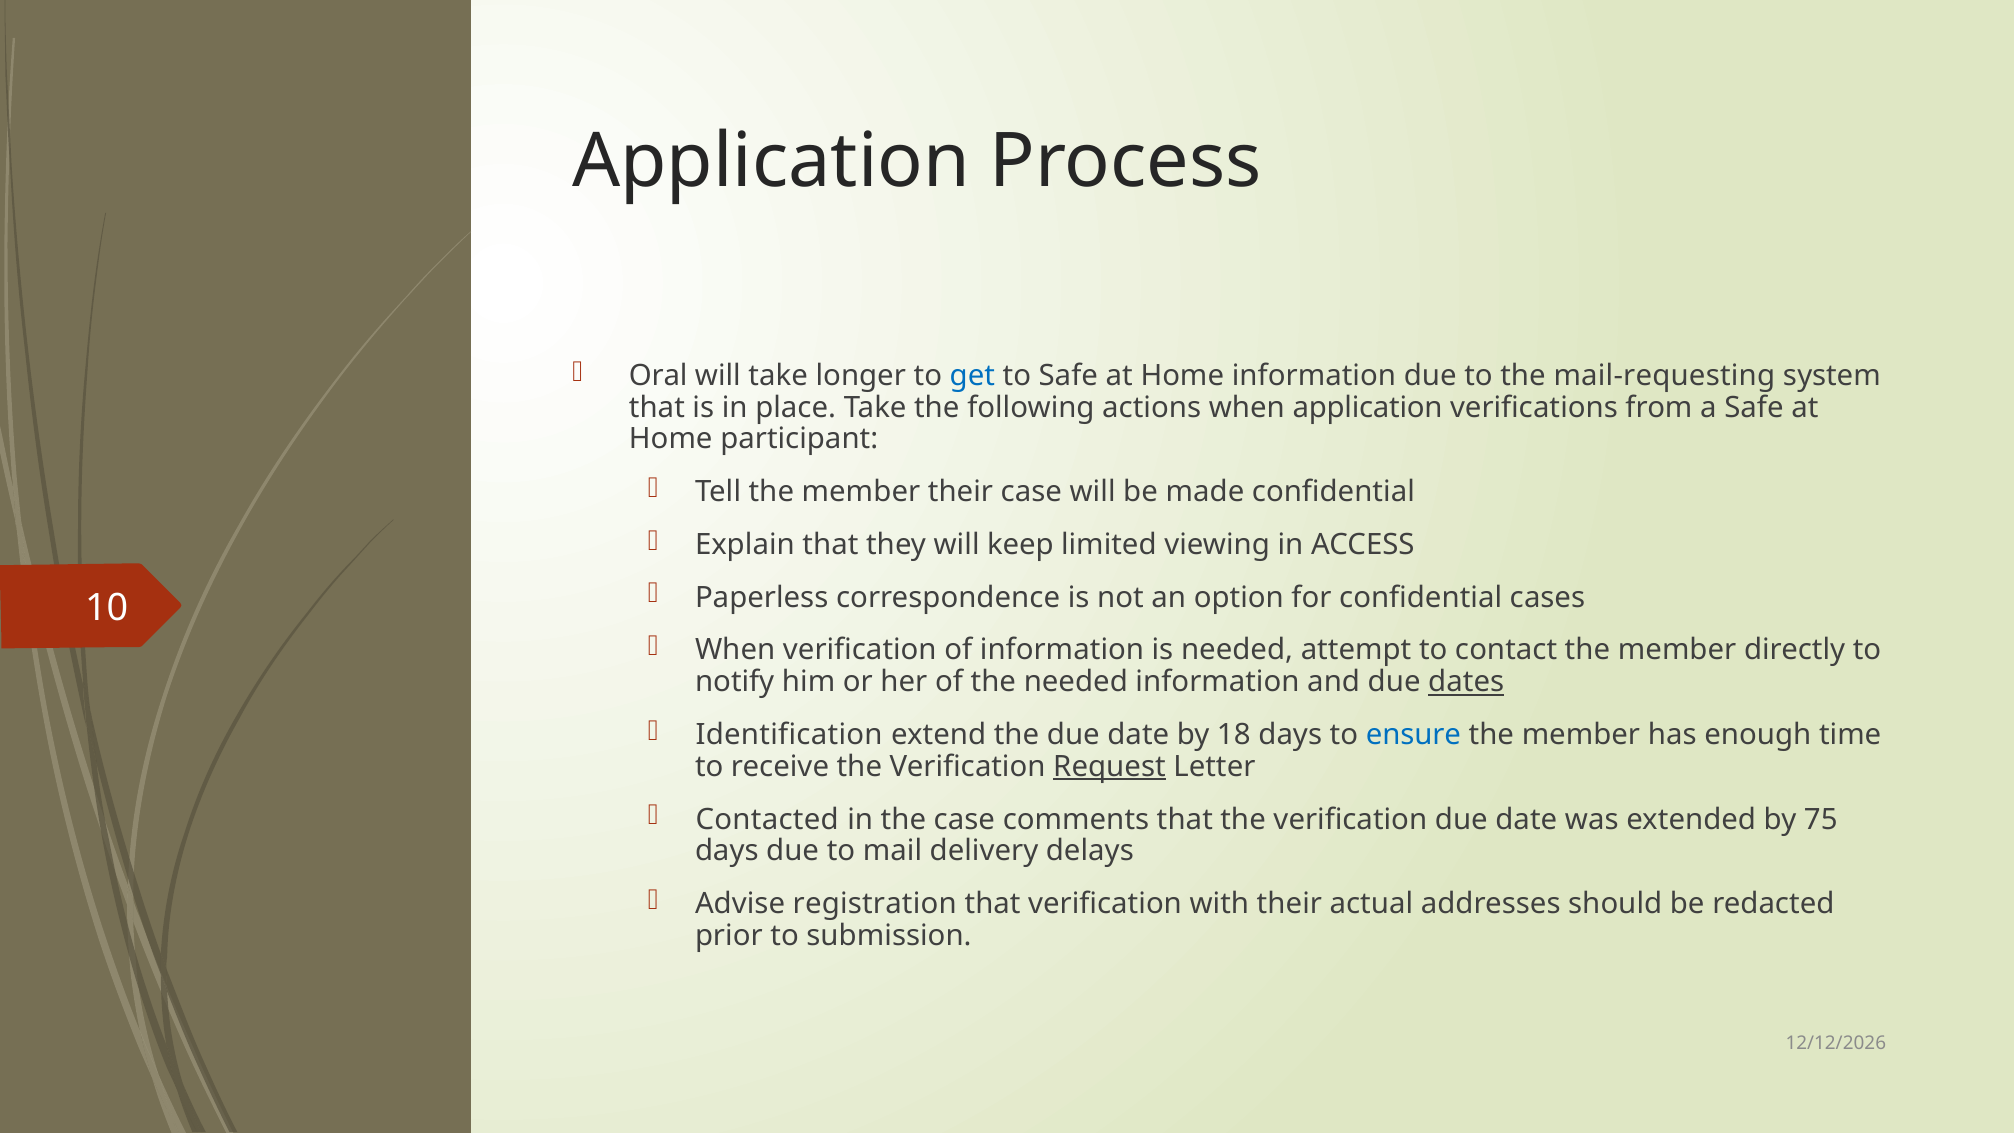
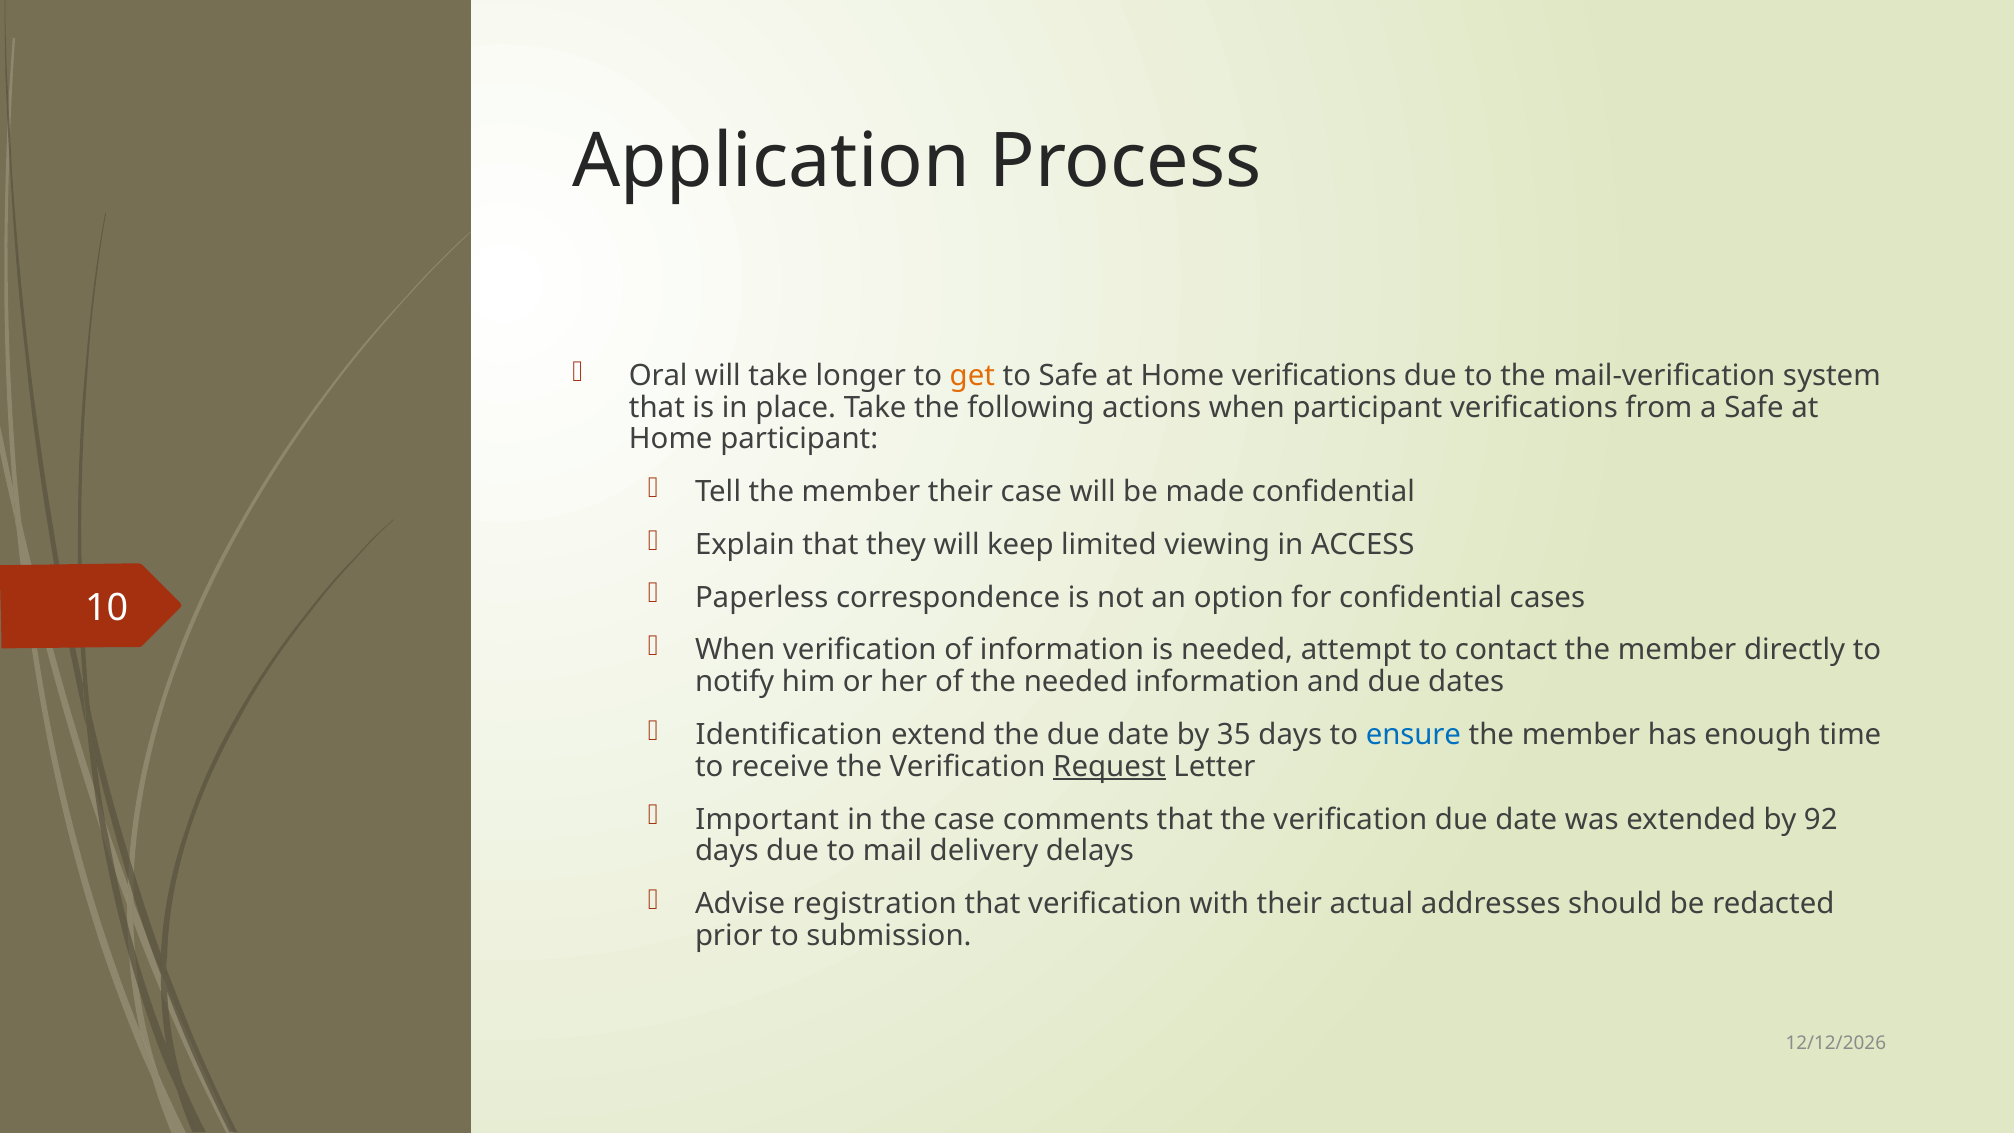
get colour: blue -> orange (972, 376)
Home information: information -> verifications (1314, 376)
mail-requesting: mail-requesting -> mail-verification (1664, 376)
when application: application -> participant (1367, 407)
dates underline: present -> none (1466, 682)
18: 18 -> 35 (1234, 735)
Contacted: Contacted -> Important (767, 819)
75: 75 -> 92 (1821, 819)
